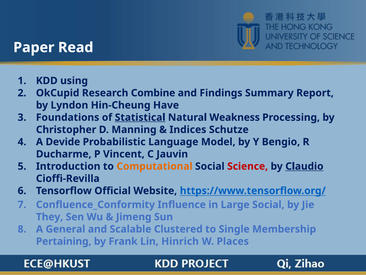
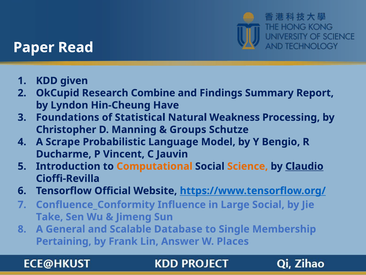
using: using -> given (74, 81)
Statistical underline: present -> none (140, 117)
Indices: Indices -> Groups (188, 129)
Devide: Devide -> Scrape (63, 142)
Science colour: red -> orange (248, 166)
They: They -> Take (50, 217)
Clustered: Clustered -> Database (178, 229)
Hinrich: Hinrich -> Answer (180, 241)
